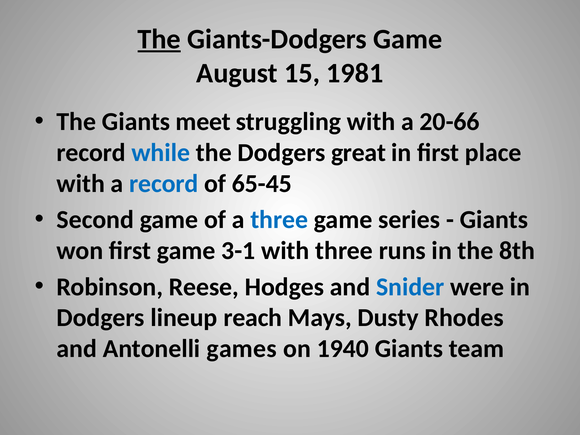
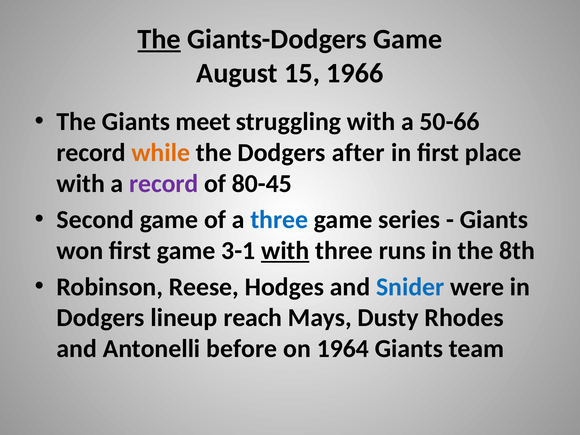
1981: 1981 -> 1966 (355, 73)
20-66: 20-66 -> 50-66 (450, 122)
while colour: blue -> orange (161, 153)
great: great -> after (358, 153)
record colour: blue -> purple (164, 184)
65-45: 65-45 -> 80-45 (262, 184)
with underline: none -> present (285, 251)
games: games -> before (242, 349)
1940: 1940 -> 1964 (343, 349)
